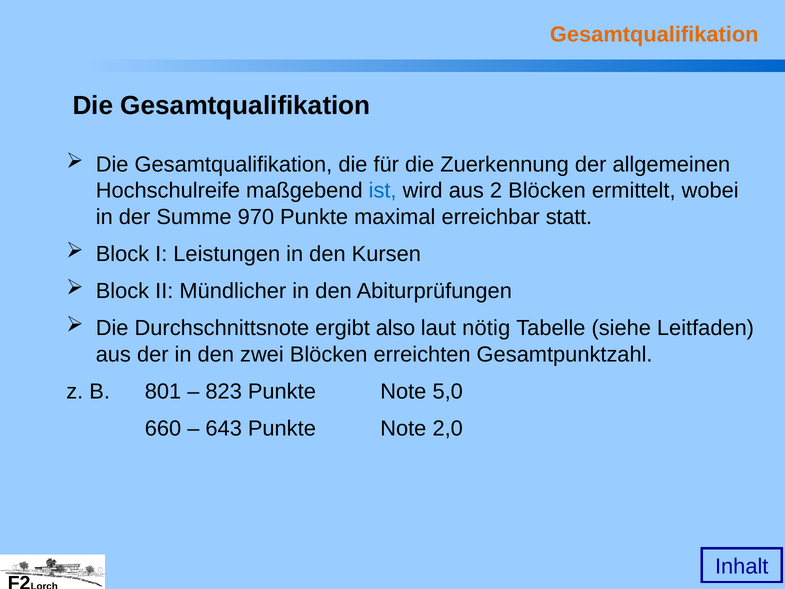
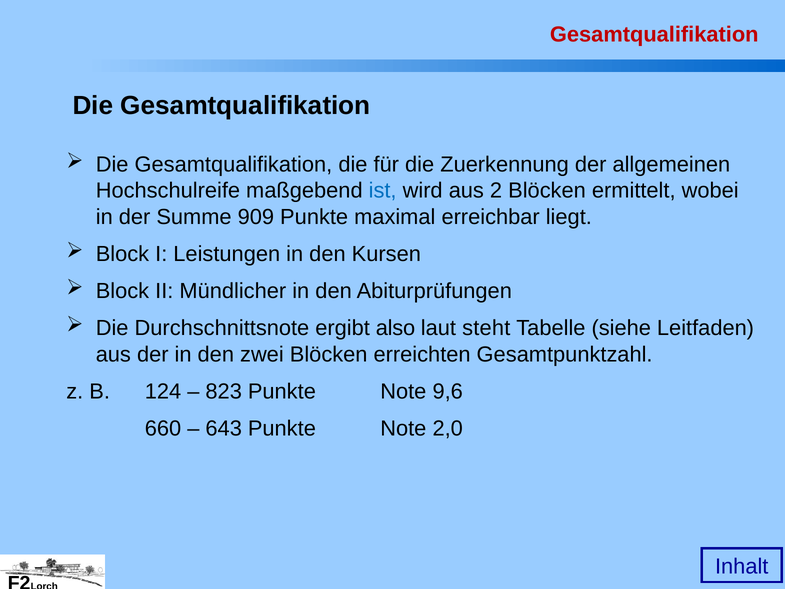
Gesamtqualifikation colour: orange -> red (654, 35)
970: 970 -> 909 (256, 217)
statt: statt -> liegt (569, 217)
nötig: nötig -> steht (486, 328)
801: 801 -> 124 (163, 391)
5,0: 5,0 -> 9,6 (448, 391)
